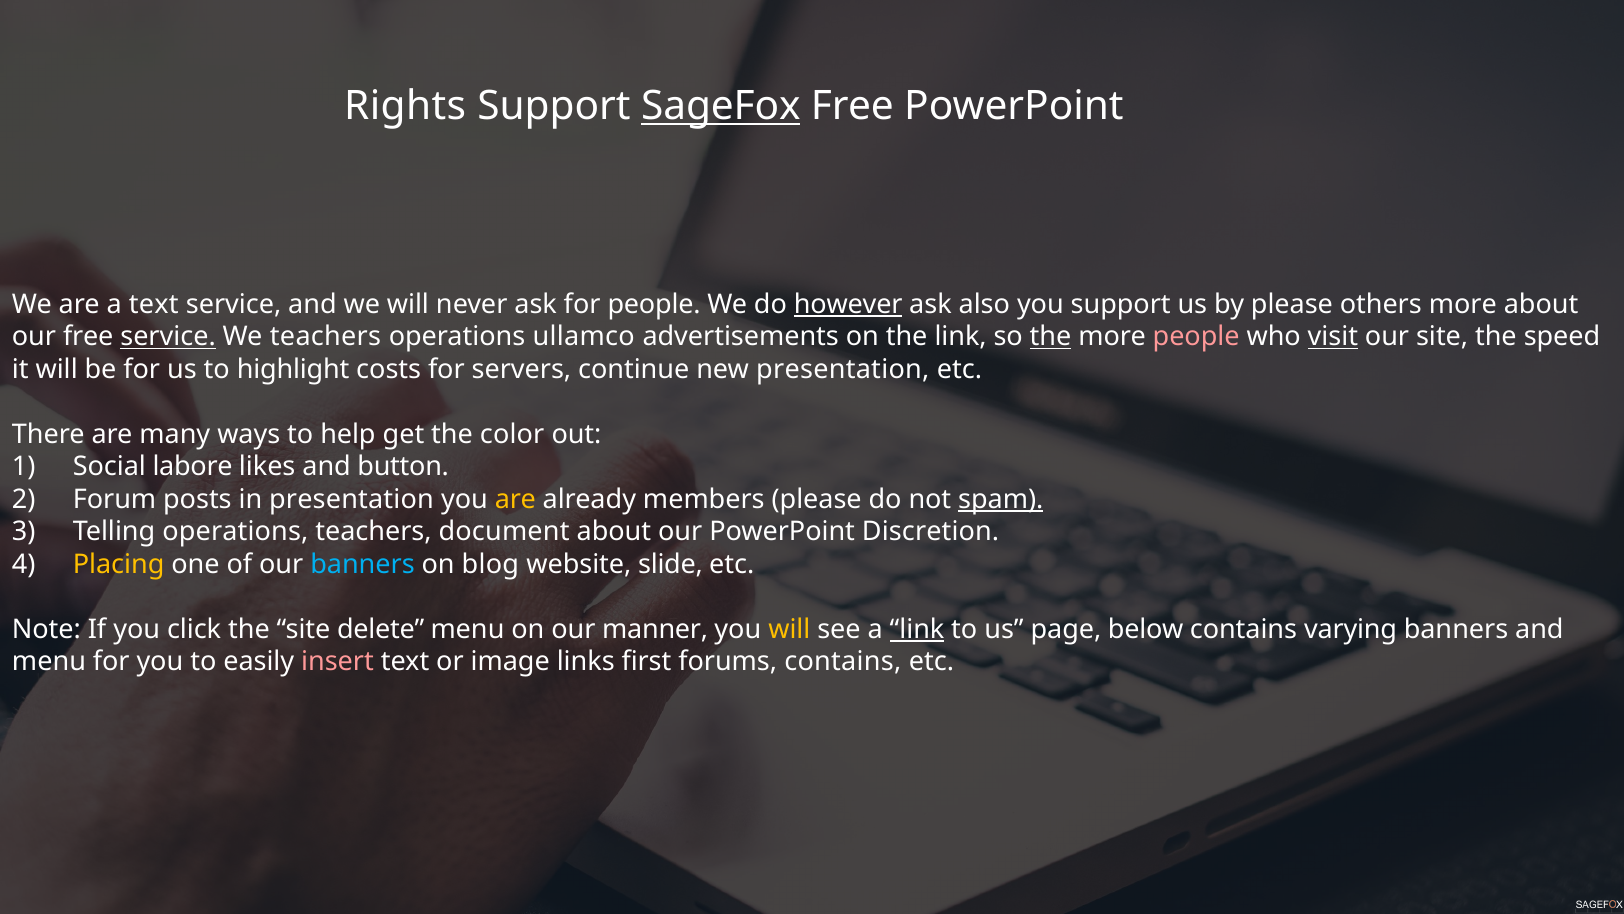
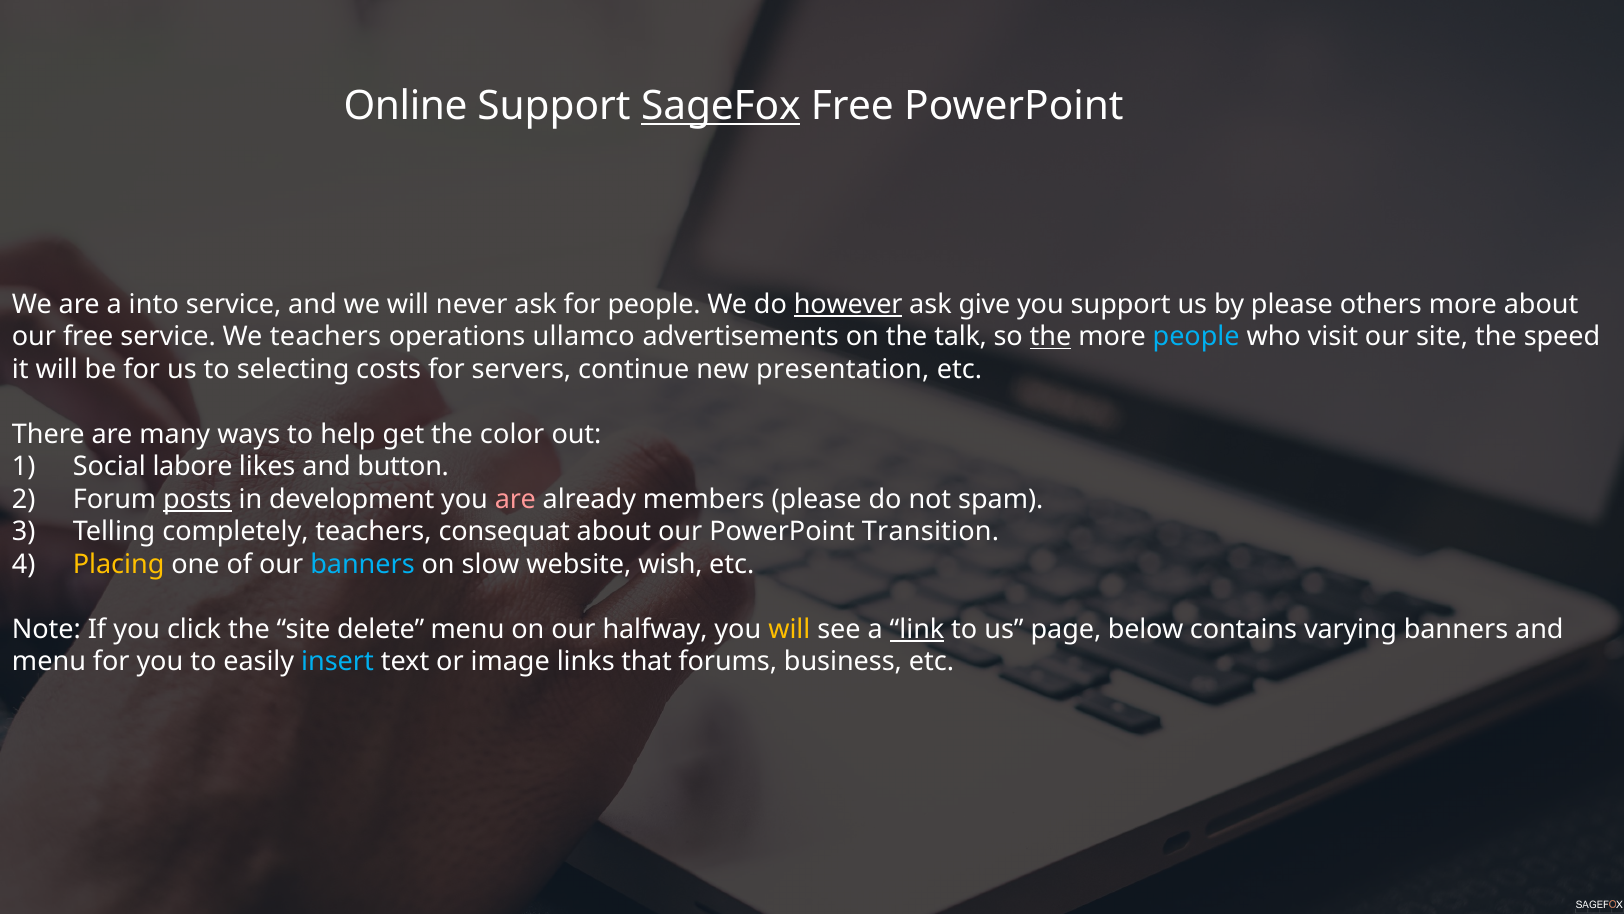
Rights: Rights -> Online (406, 106)
a text: text -> into (154, 304)
also: also -> give (984, 304)
service underline: present -> none (168, 337)
the link: link -> talk (961, 337)
people colour: pink -> light blue (1196, 337)
visit underline: present -> none (1333, 337)
highlight: highlight -> selecting (293, 369)
posts underline: none -> present (197, 499)
in presentation: presentation -> development (352, 499)
are colour: yellow -> pink (515, 499)
spam underline: present -> none (1001, 499)
Telling operations: operations -> completely (235, 532)
document: document -> consequat (504, 532)
Discretion: Discretion -> Transition (931, 532)
blog: blog -> slow (490, 564)
slide: slide -> wish (670, 564)
manner: manner -> halfway (655, 629)
insert colour: pink -> light blue (337, 661)
first: first -> that (647, 661)
forums contains: contains -> business (843, 661)
